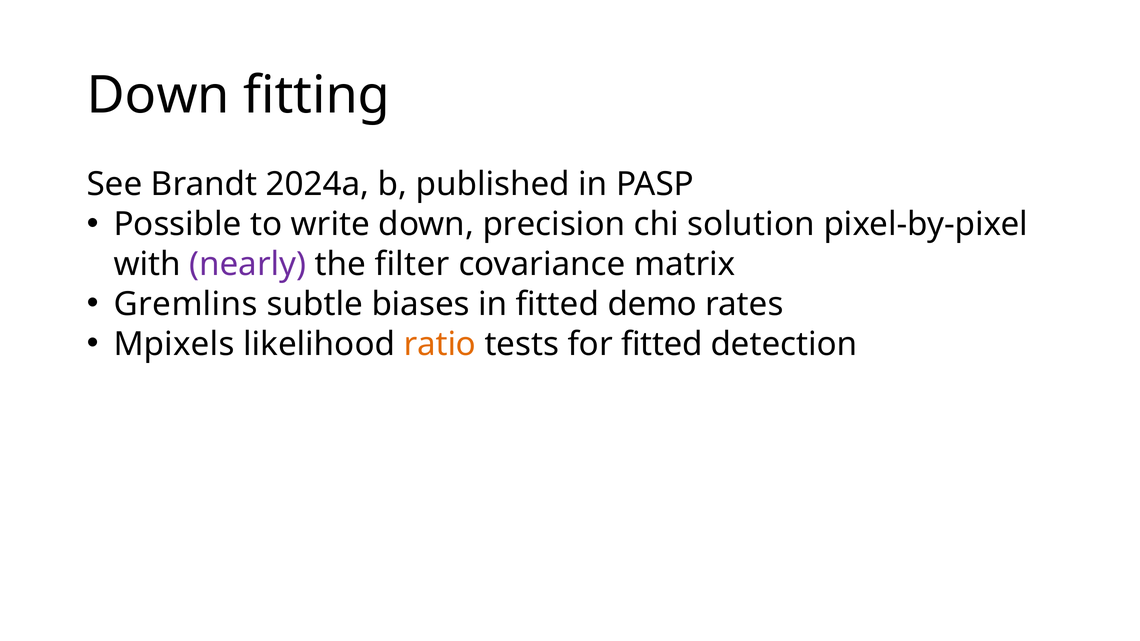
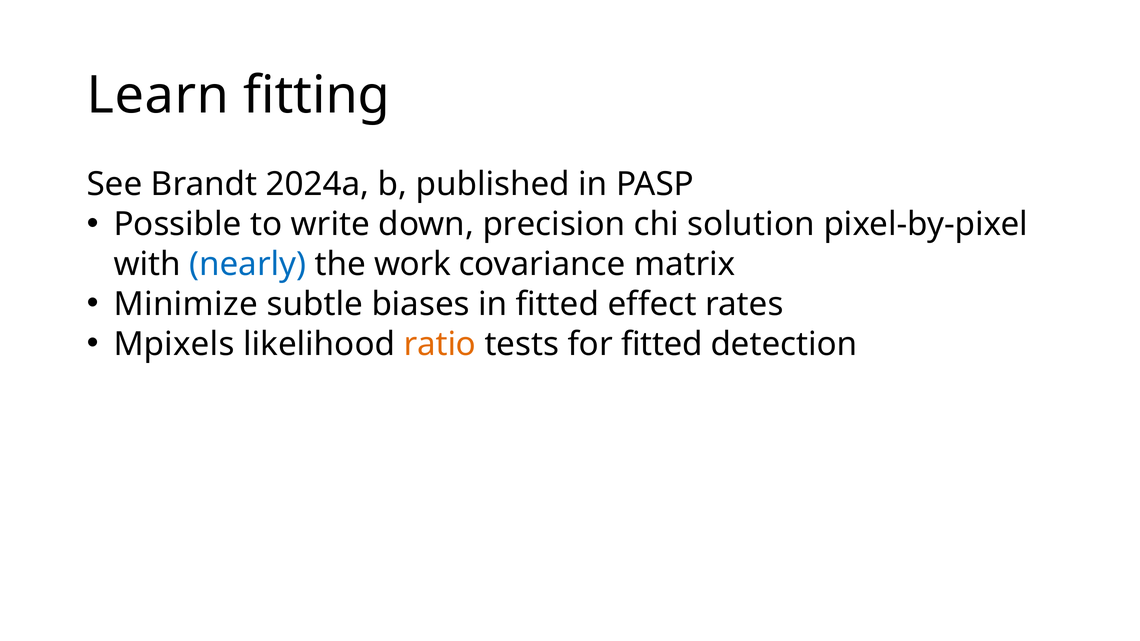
Down: Down -> Learn (158, 96)
nearly colour: purple -> blue (248, 264)
filter: filter -> work (412, 264)
Gremlins: Gremlins -> Minimize (186, 304)
demo: demo -> effect (652, 304)
